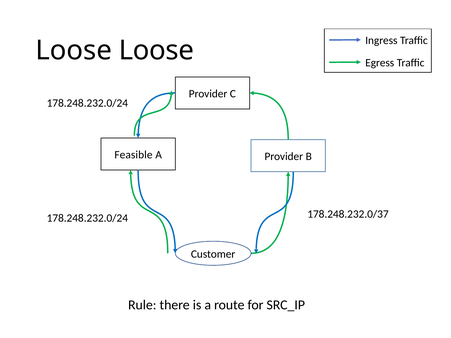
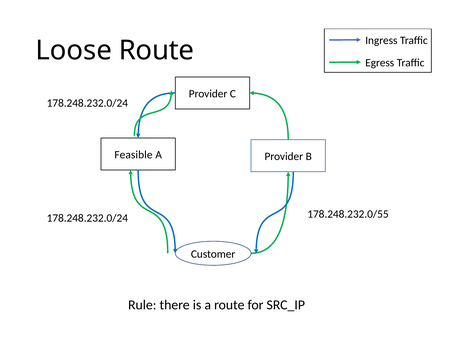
Loose Loose: Loose -> Route (156, 51)
178.248.232.0/37: 178.248.232.0/37 -> 178.248.232.0/55 (348, 214)
